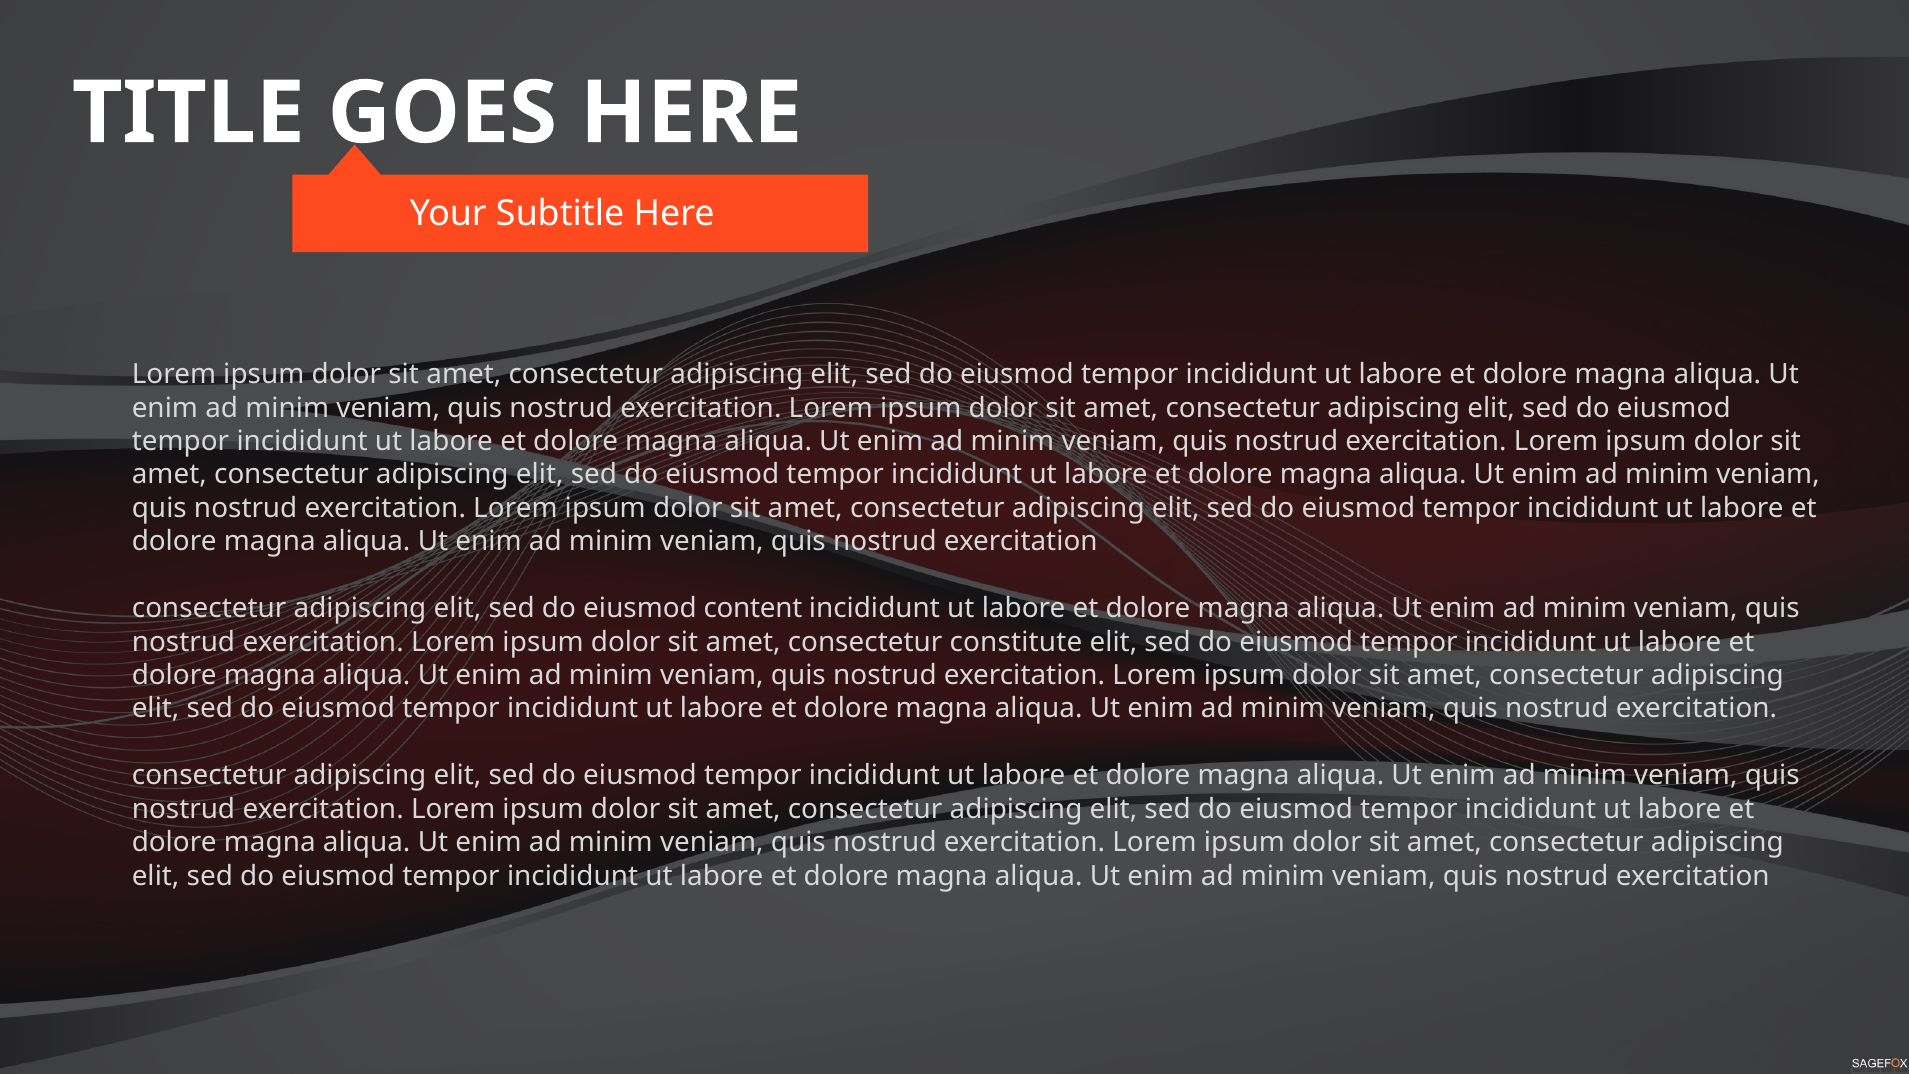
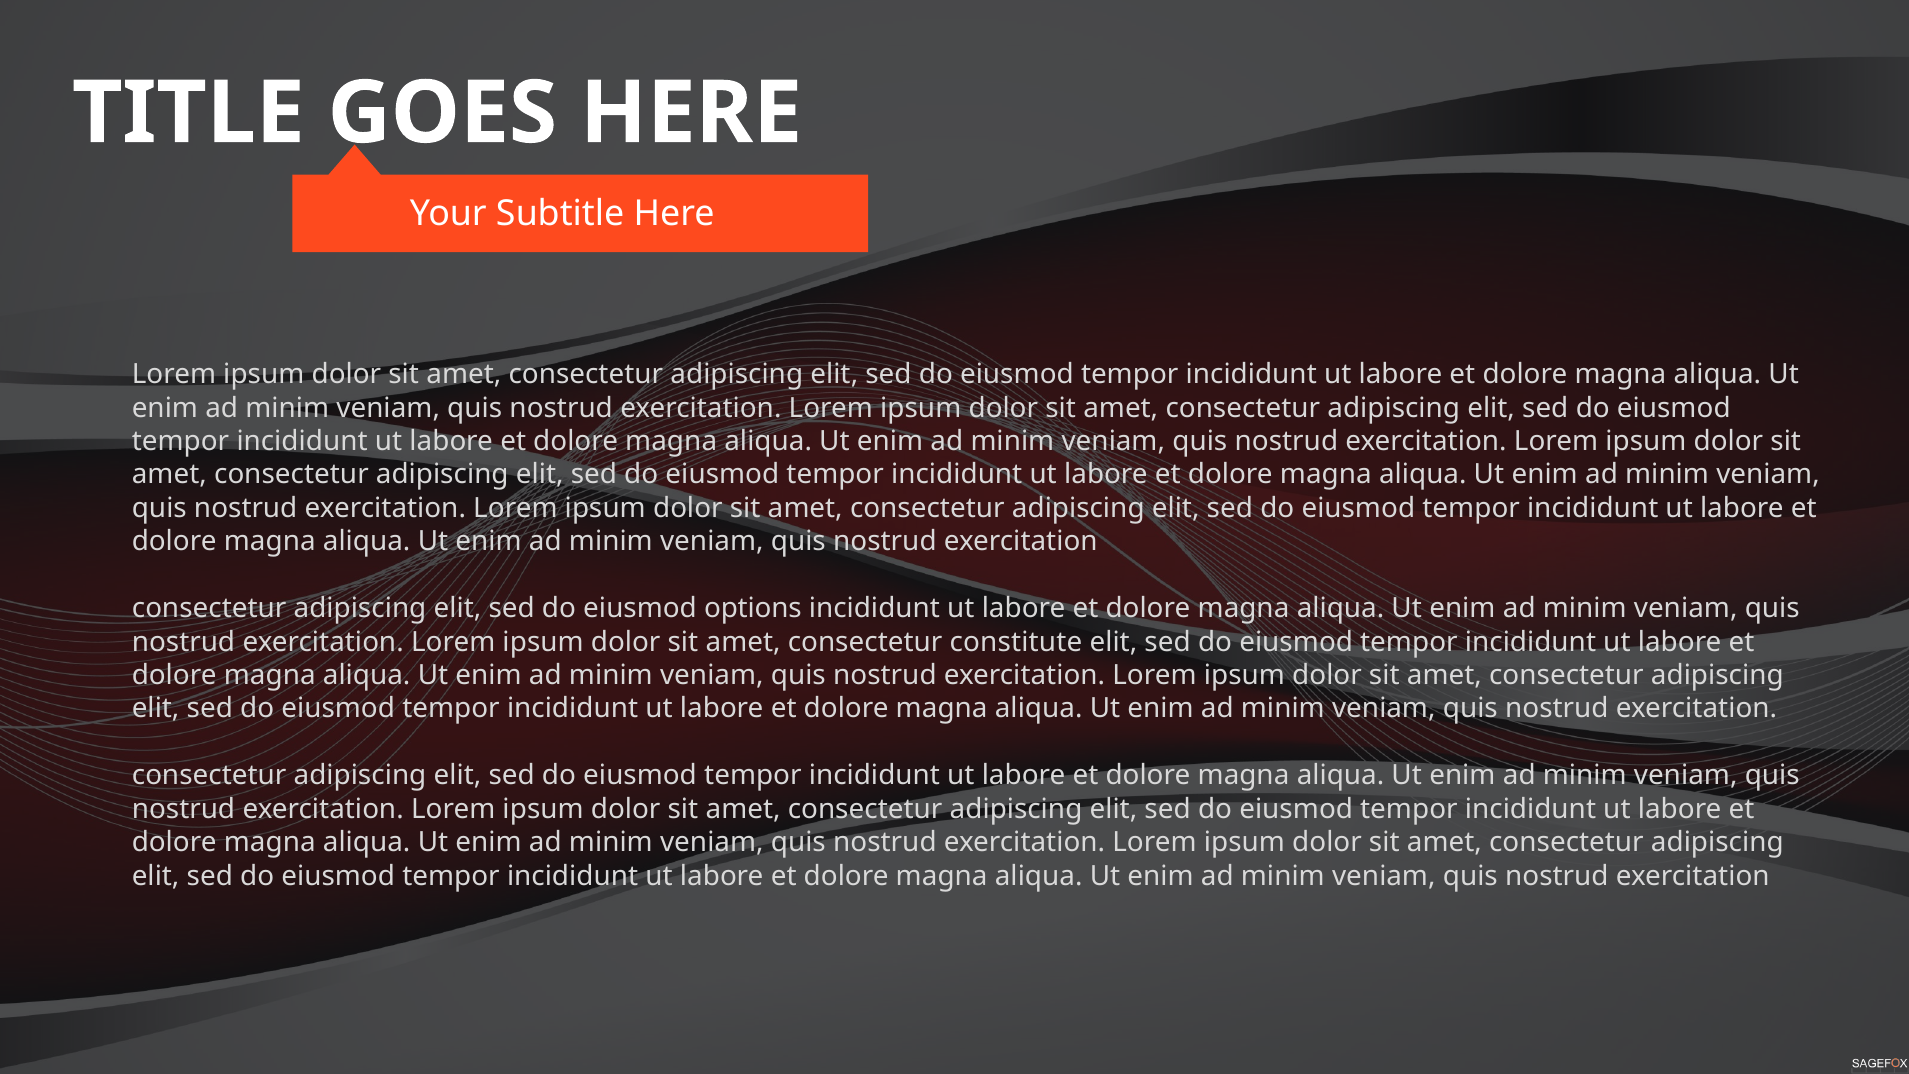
content: content -> options (753, 608)
